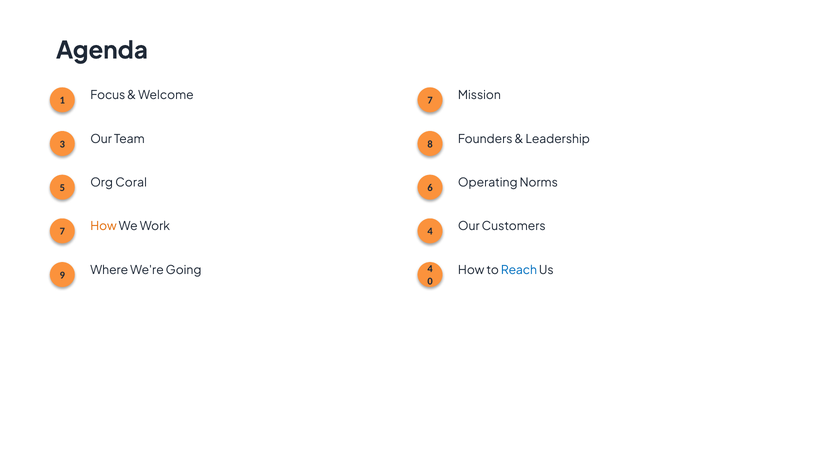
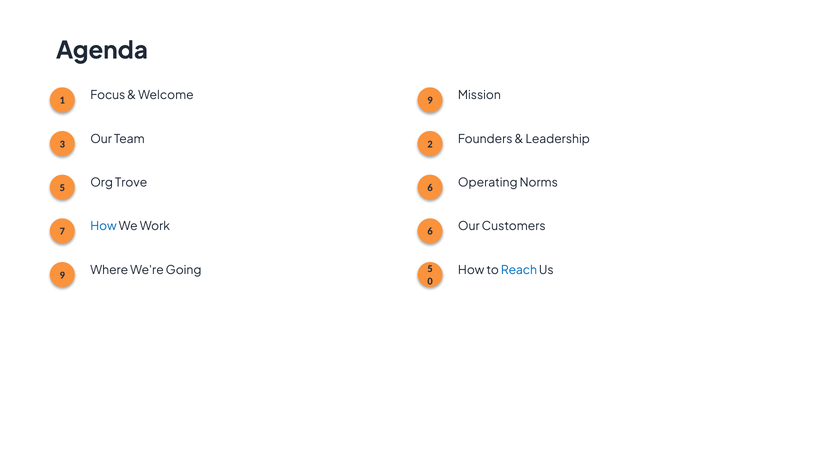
Welcome 7: 7 -> 9 (430, 100)
8: 8 -> 2 (430, 144)
Coral: Coral -> Trove (131, 183)
How colour: orange -> blue (103, 226)
Work 4: 4 -> 6 (430, 231)
Going 4: 4 -> 5 (430, 269)
